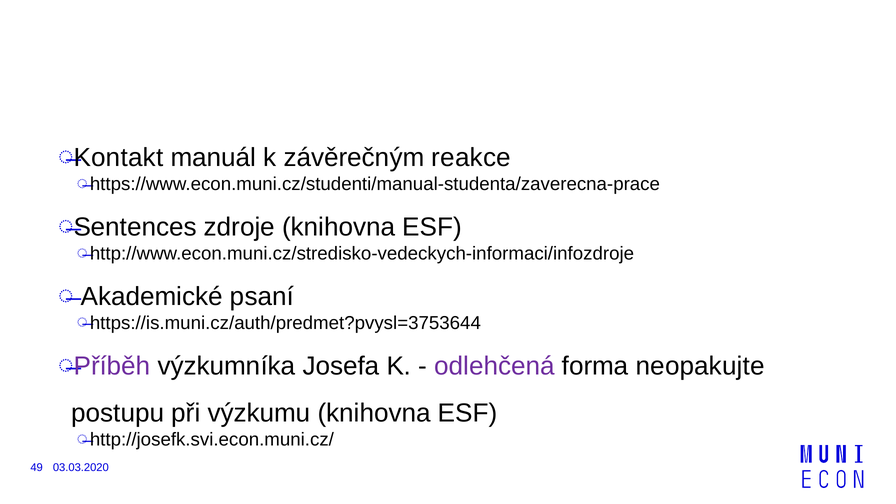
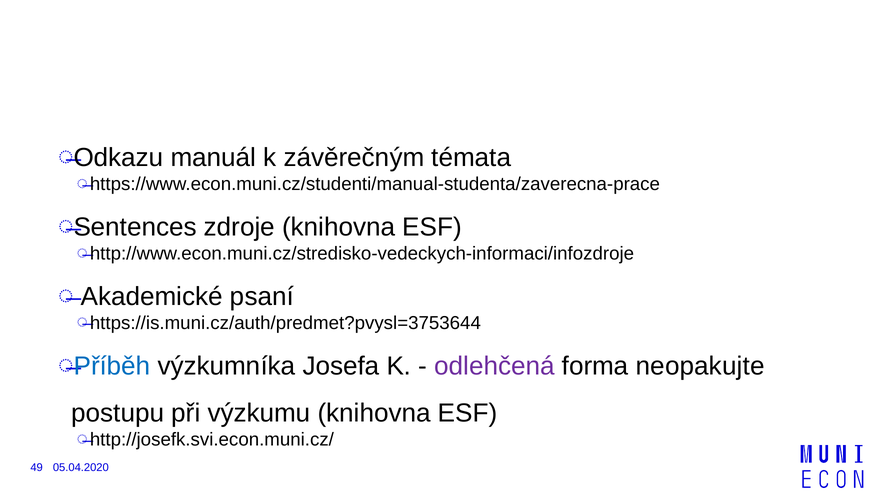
Kontakt: Kontakt -> Odkazu (119, 158)
reakce: reakce -> témata (471, 158)
Příběh colour: purple -> blue (112, 366)
03.03.2020: 03.03.2020 -> 05.04.2020 (81, 468)
